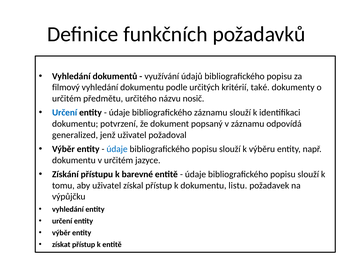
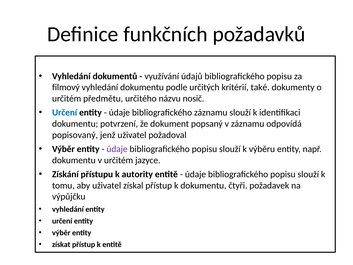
generalized: generalized -> popisovaný (75, 135)
údaje colour: blue -> purple (117, 149)
barevné: barevné -> autority (137, 174)
listu: listu -> čtyři (238, 185)
